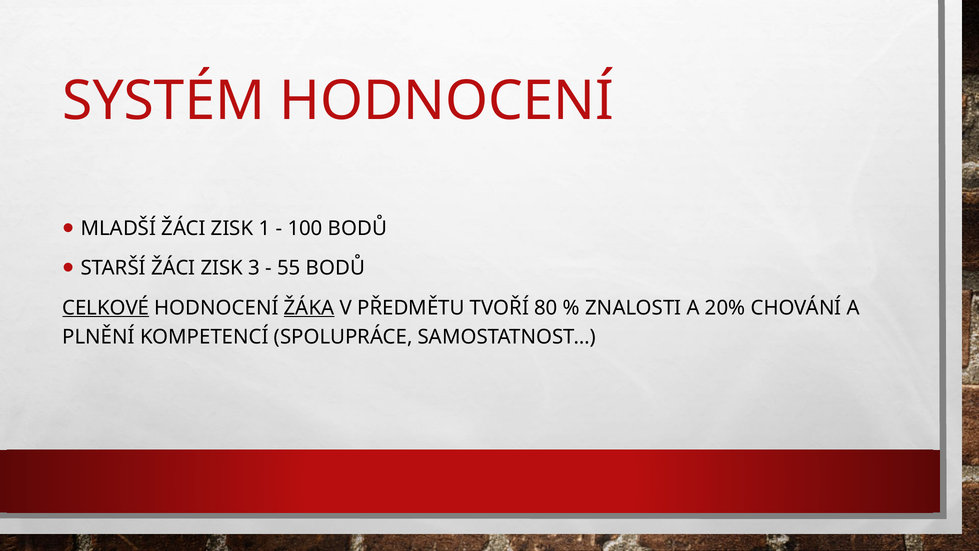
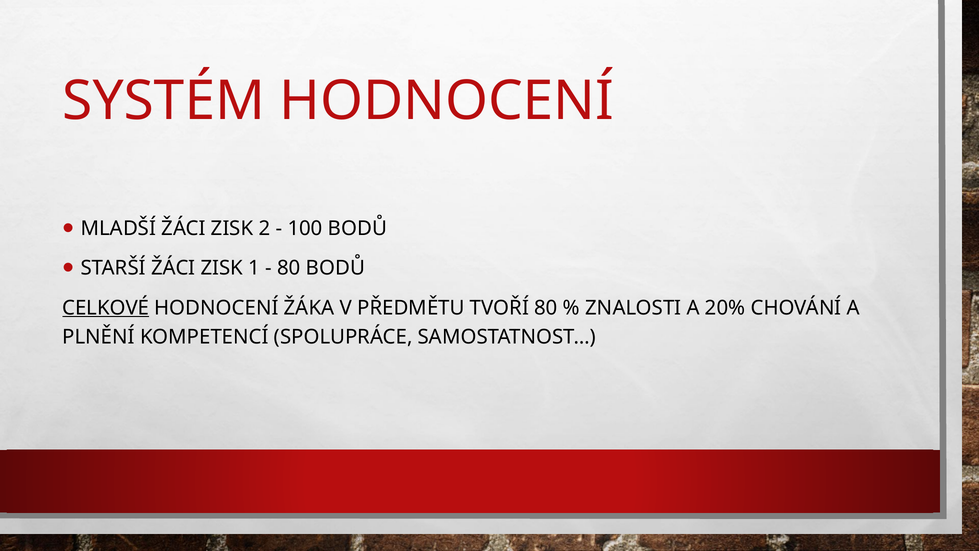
1: 1 -> 2 (264, 228)
3: 3 -> 1 (254, 268)
55: 55 -> 80 (289, 268)
ŽÁKA underline: present -> none (309, 308)
